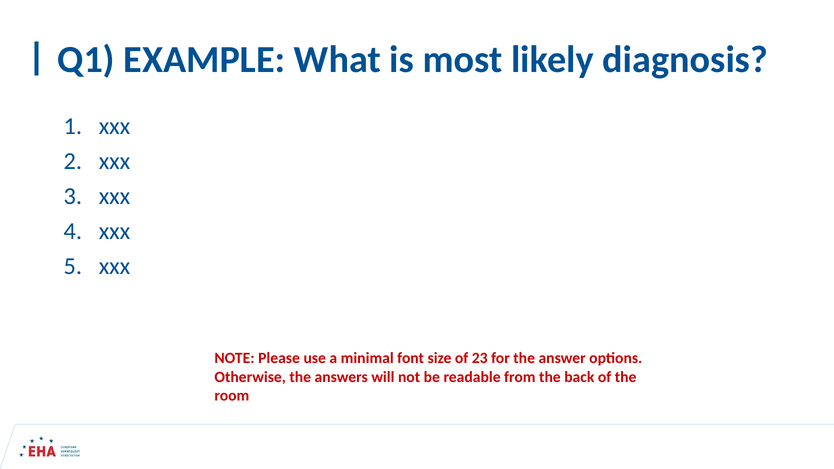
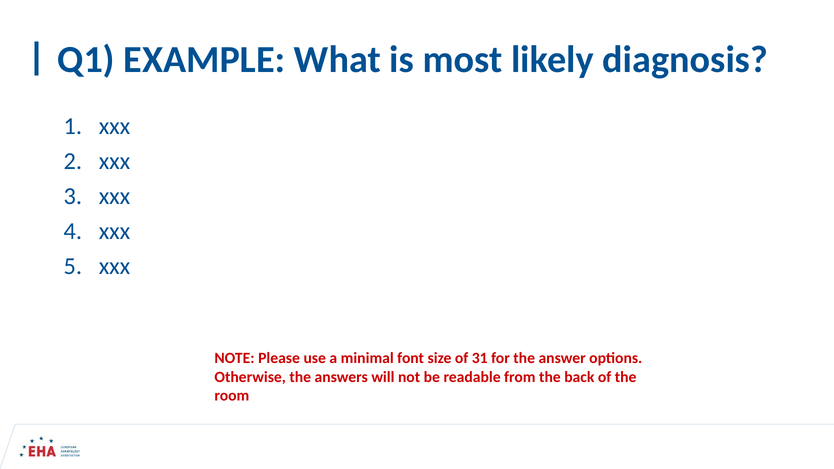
23: 23 -> 31 (480, 358)
